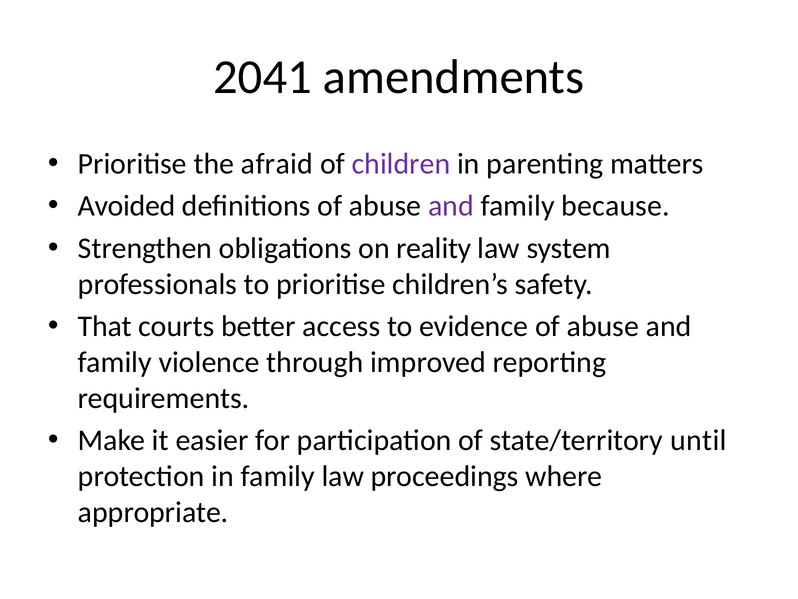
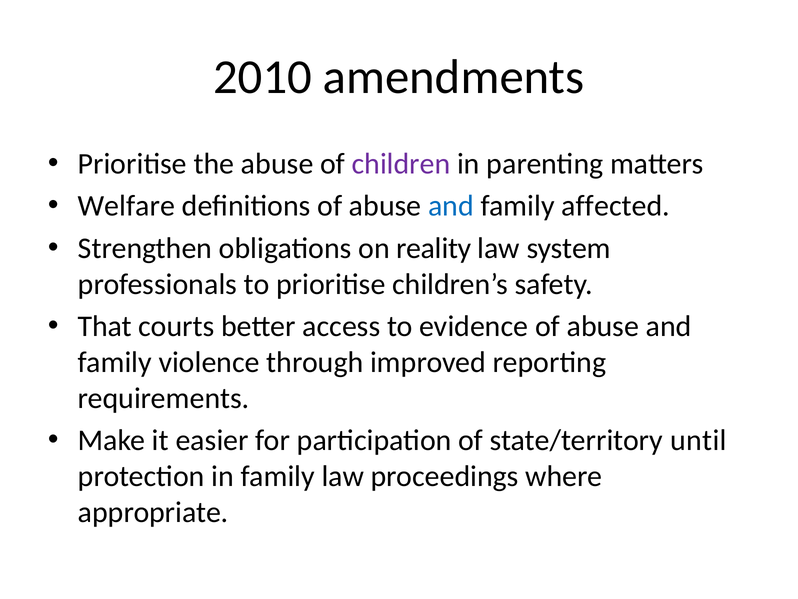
2041: 2041 -> 2010 (262, 77)
the afraid: afraid -> abuse (277, 164)
Avoided: Avoided -> Welfare (126, 206)
and colour: purple -> blue (451, 206)
because: because -> affected (616, 206)
